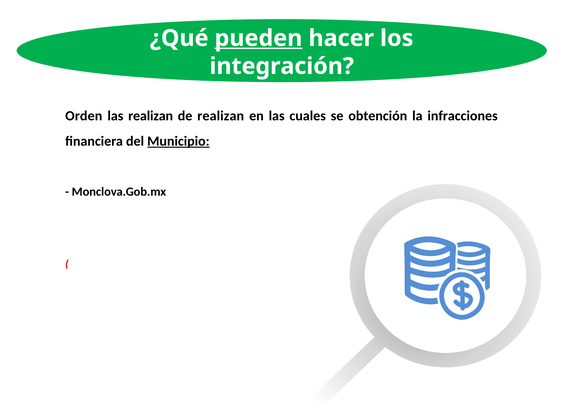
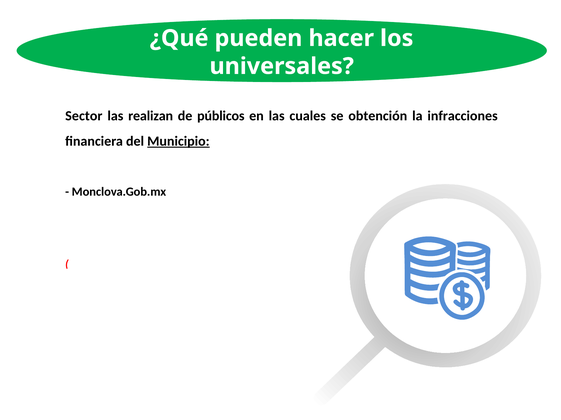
pueden underline: present -> none (258, 38)
integración: integración -> universales (282, 66)
Orden: Orden -> Sector (84, 116)
de realizan: realizan -> públicos (221, 116)
